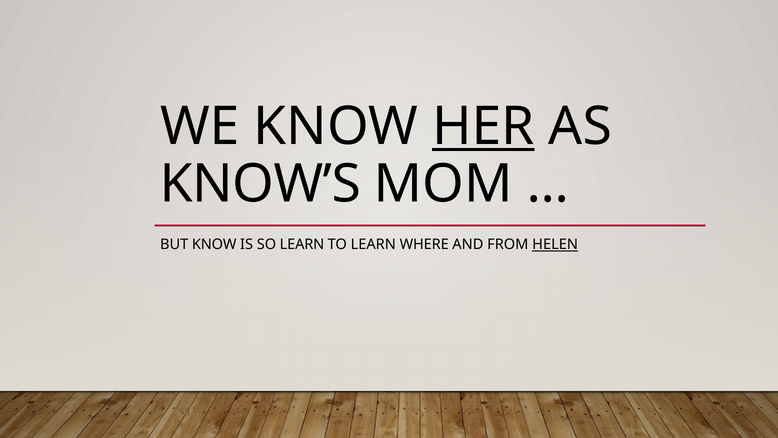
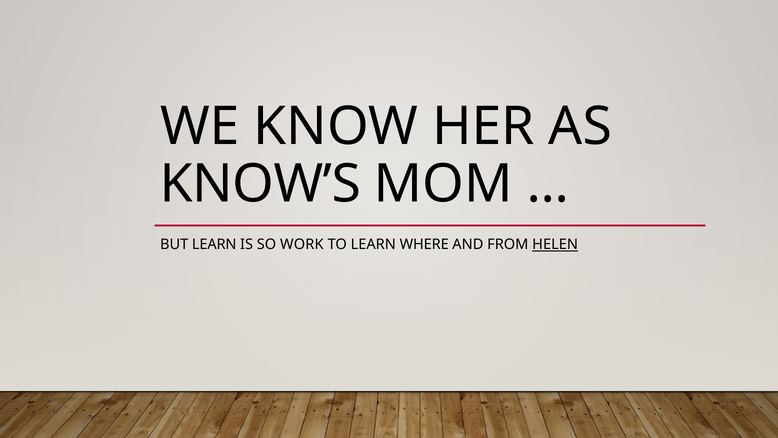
HER underline: present -> none (483, 126)
BUT KNOW: KNOW -> LEARN (214, 244)
SO LEARN: LEARN -> WORK (302, 244)
